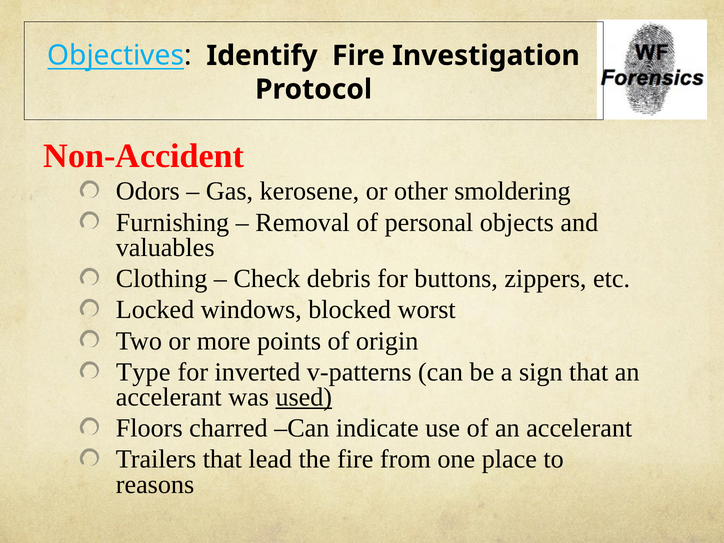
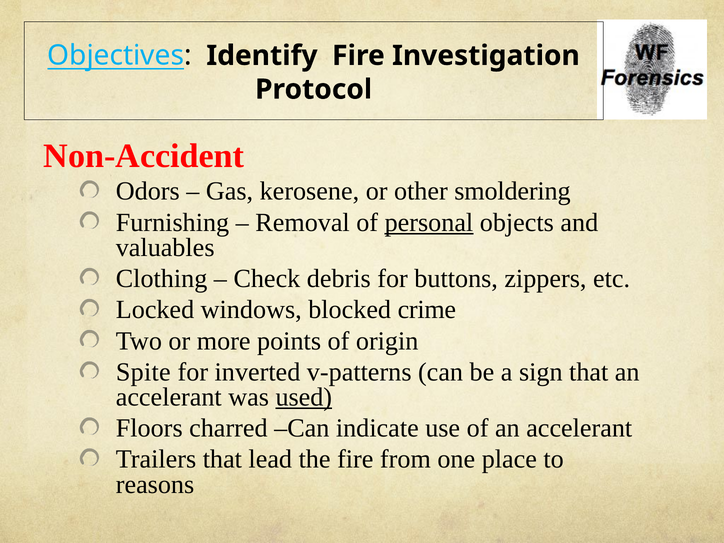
personal underline: none -> present (429, 222)
worst: worst -> crime (427, 310)
Type: Type -> Spite (143, 372)
